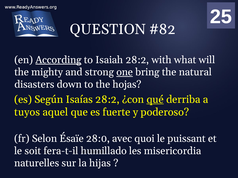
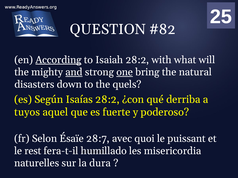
and underline: none -> present (74, 72)
hojas: hojas -> quels (127, 85)
qué underline: present -> none (155, 100)
28:0: 28:0 -> 28:7 (98, 139)
soit: soit -> rest (33, 151)
hijas: hijas -> dura (100, 164)
